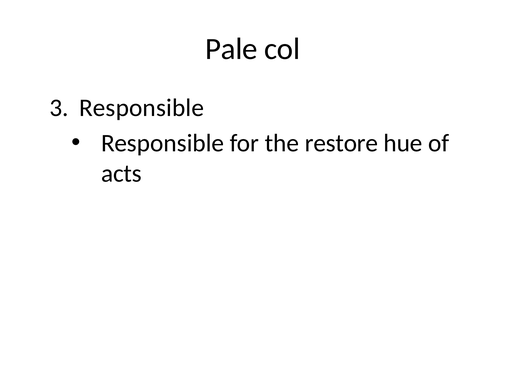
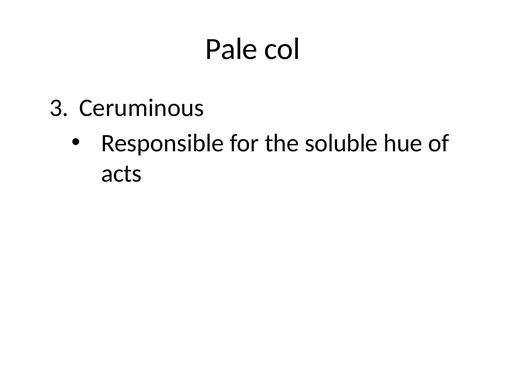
Responsible: Responsible -> Ceruminous (142, 108)
restore: restore -> soluble (341, 143)
